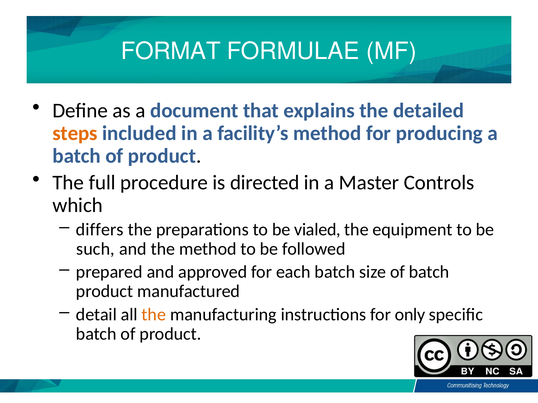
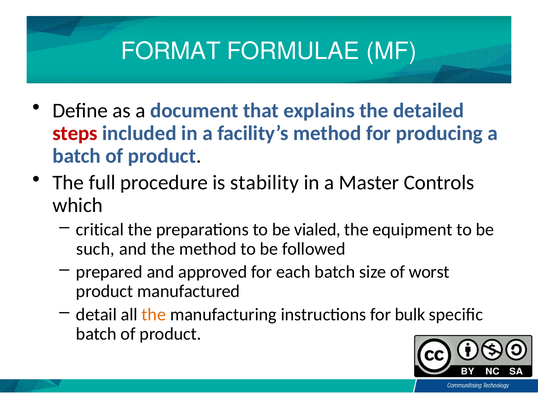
steps colour: orange -> red (75, 133)
directed: directed -> stability (265, 183)
differs: differs -> critical (100, 230)
of batch: batch -> worst (429, 272)
only: only -> bulk (410, 315)
